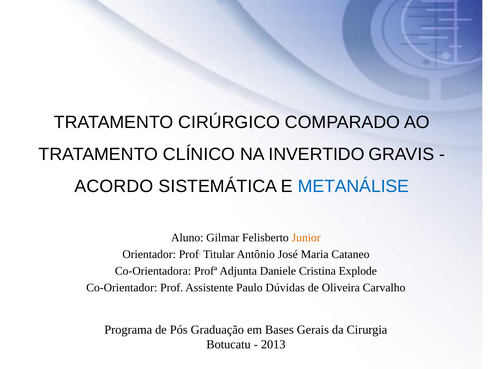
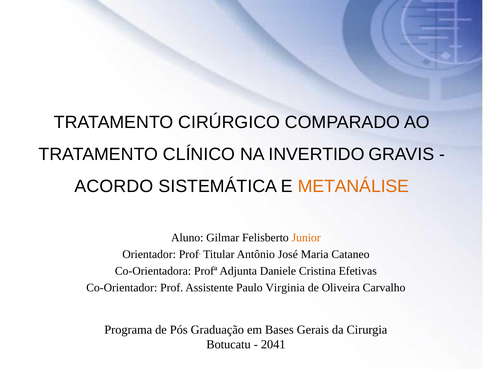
METANÁLISE colour: blue -> orange (353, 186)
Explode: Explode -> Efetivas (358, 271)
Dúvidas: Dúvidas -> Virginia (285, 288)
2013: 2013 -> 2041 (273, 344)
